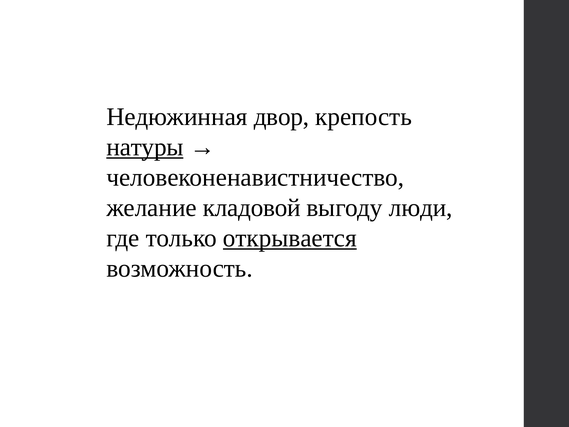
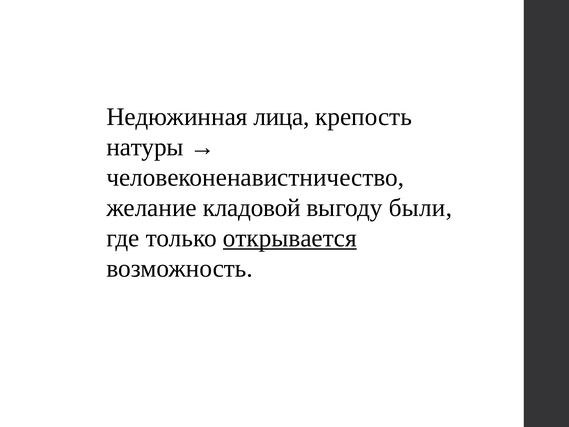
двор: двор -> лица (281, 117)
натуры underline: present -> none (145, 147)
люди: люди -> были (420, 208)
